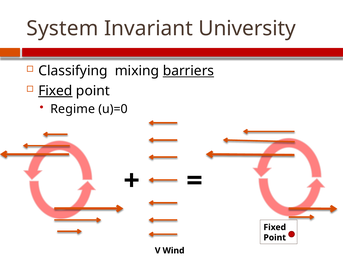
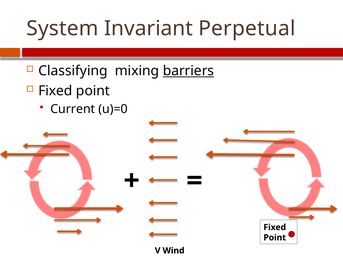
University: University -> Perpetual (247, 29)
Fixed underline: present -> none (55, 91)
Regime: Regime -> Current (73, 109)
